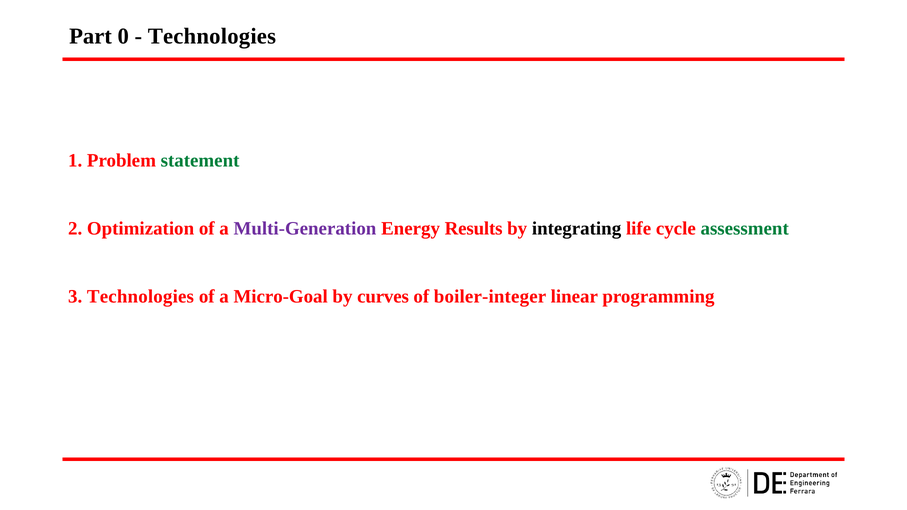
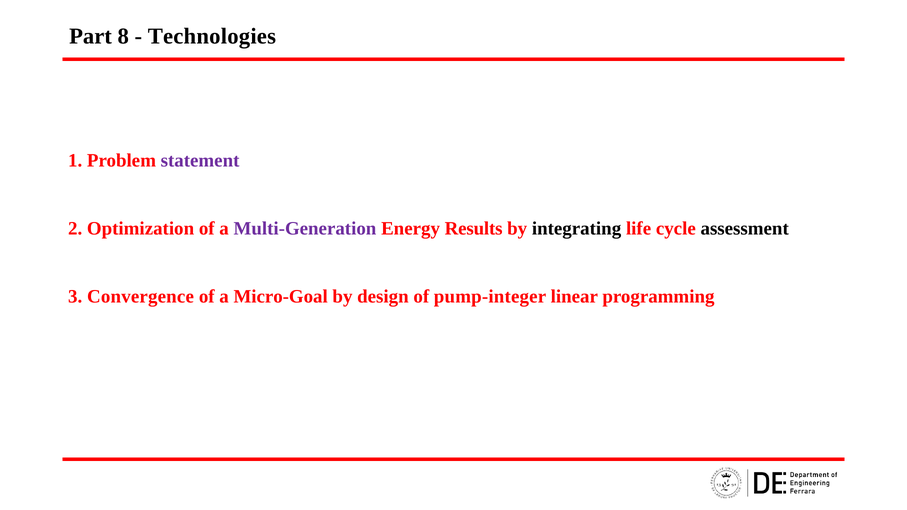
0: 0 -> 8 (123, 36)
statement colour: green -> purple (200, 161)
assessment colour: green -> black (745, 229)
3 Technologies: Technologies -> Convergence (140, 297)
curves: curves -> design (383, 297)
boiler-integer: boiler-integer -> pump-integer (490, 297)
